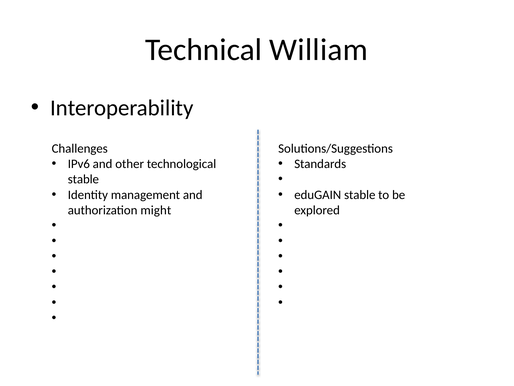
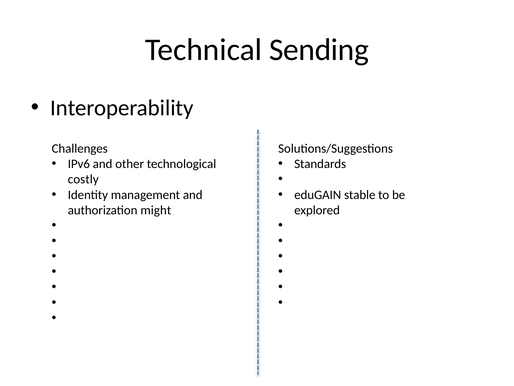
William: William -> Sending (319, 50)
stable: stable -> costly (83, 179)
